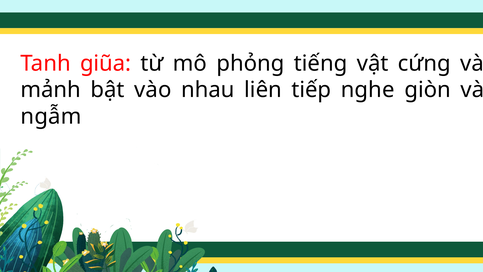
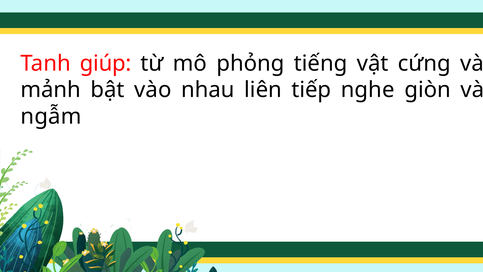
giũa: giũa -> giúp (106, 63)
